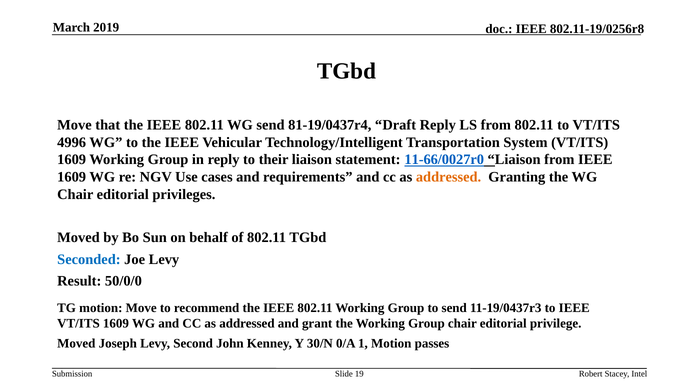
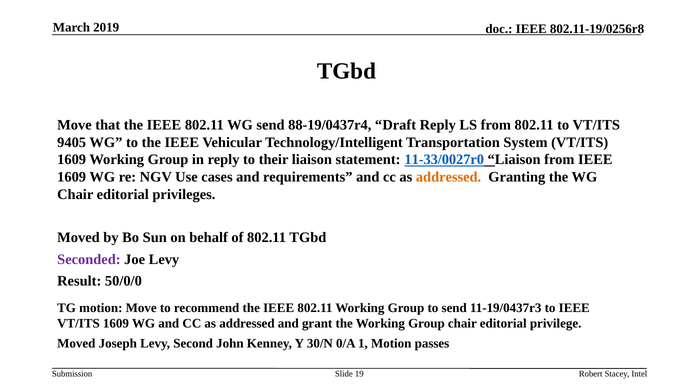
81-19/0437r4: 81-19/0437r4 -> 88-19/0437r4 (330, 125)
4996: 4996 -> 9405 (72, 142)
11-66/0027r0: 11-66/0027r0 -> 11-33/0027r0 (444, 160)
Seconded colour: blue -> purple (89, 259)
